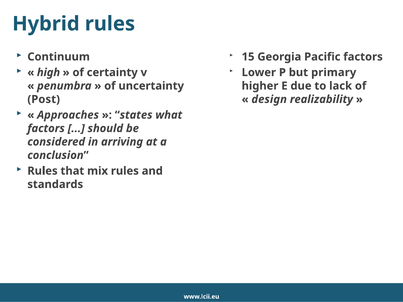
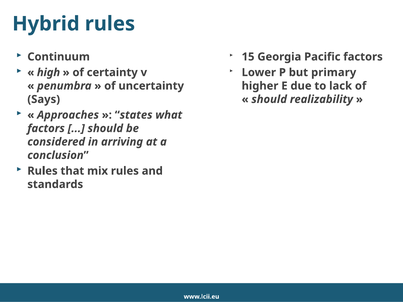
Post: Post -> Says (44, 99)
design: design -> should (269, 99)
